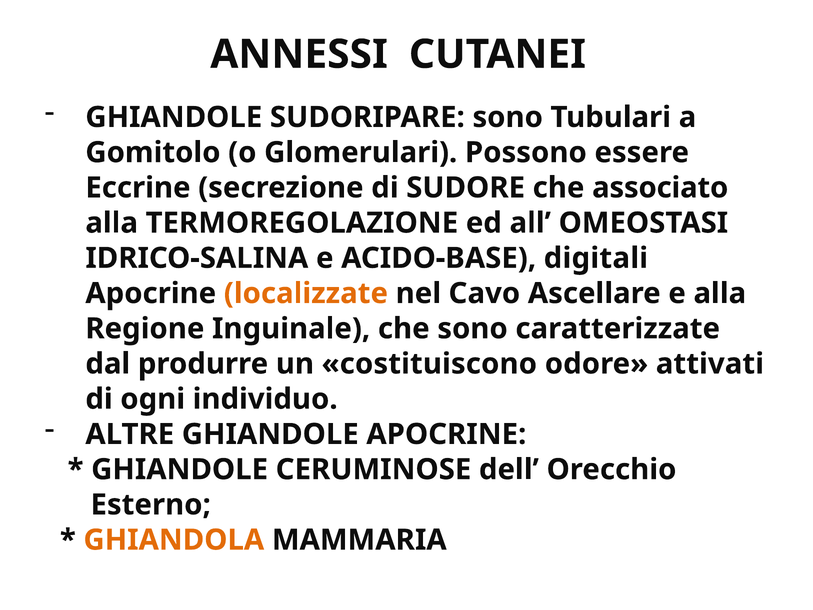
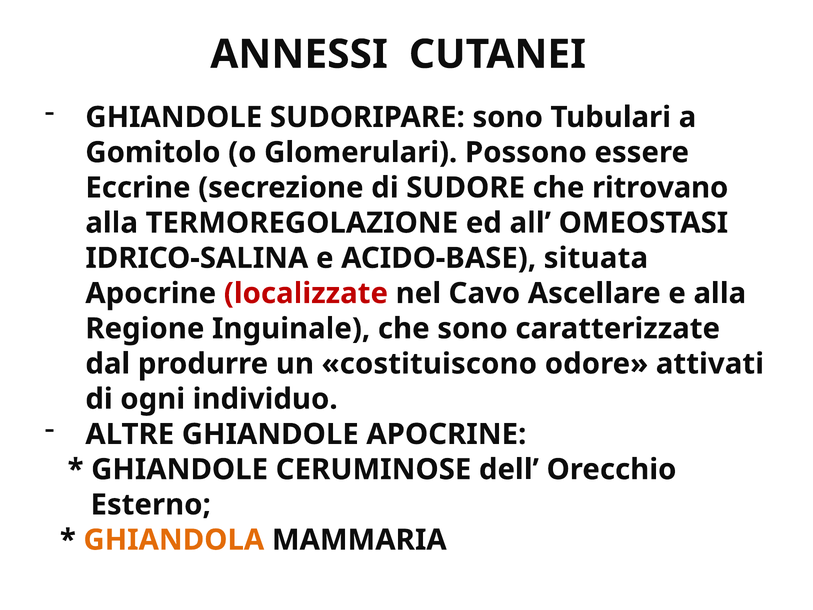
associato: associato -> ritrovano (660, 188)
digitali: digitali -> situata (596, 258)
localizzate colour: orange -> red (306, 293)
